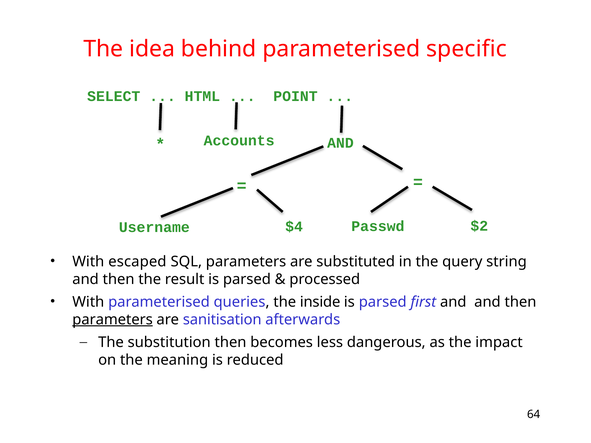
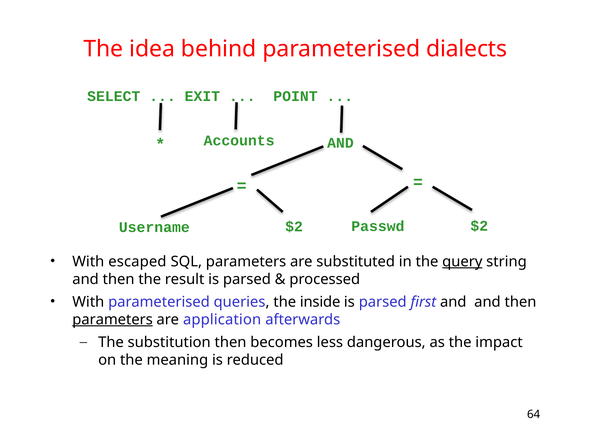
specific: specific -> dialects (467, 49)
HTML: HTML -> EXIT (202, 96)
$4: $4 -> $2 (294, 227)
query underline: none -> present (462, 262)
sanitisation: sanitisation -> application (222, 320)
